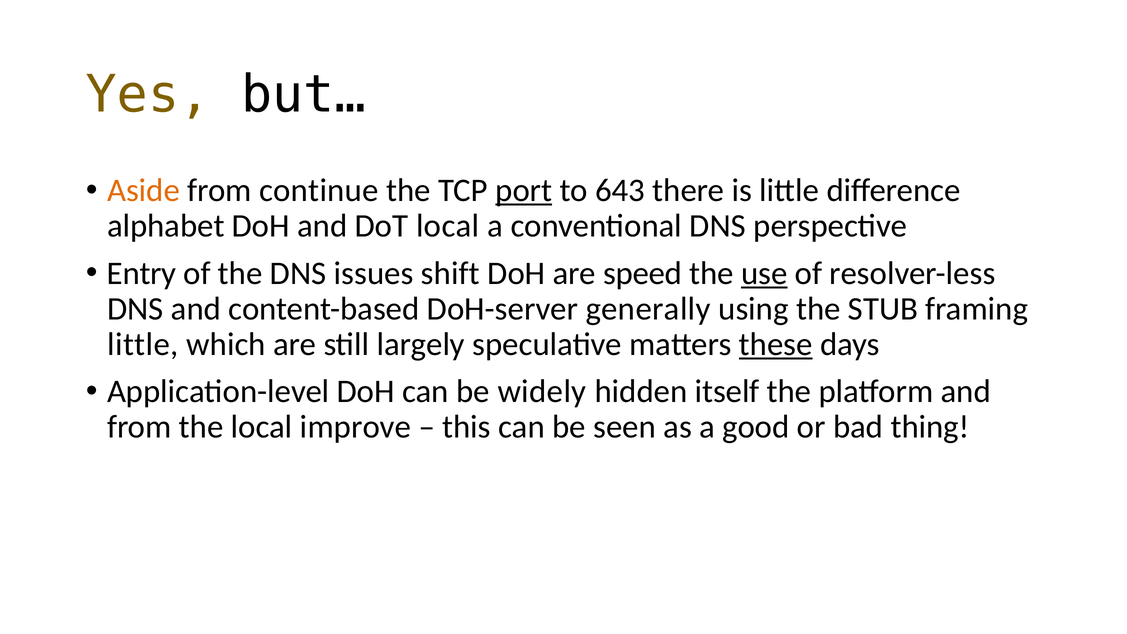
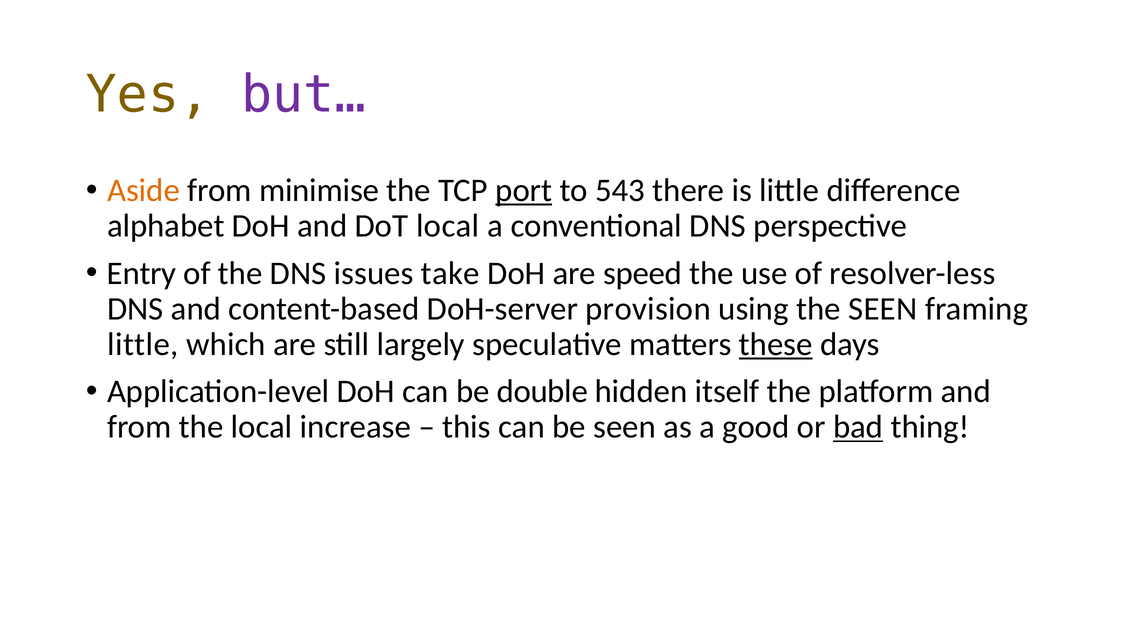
but… colour: black -> purple (303, 95)
continue: continue -> minimise (319, 191)
643: 643 -> 543 (620, 191)
shift: shift -> take (450, 273)
use underline: present -> none (764, 273)
generally: generally -> provision (648, 309)
the STUB: STUB -> SEEN (883, 309)
widely: widely -> double (542, 392)
improve: improve -> increase (356, 427)
bad underline: none -> present (858, 427)
